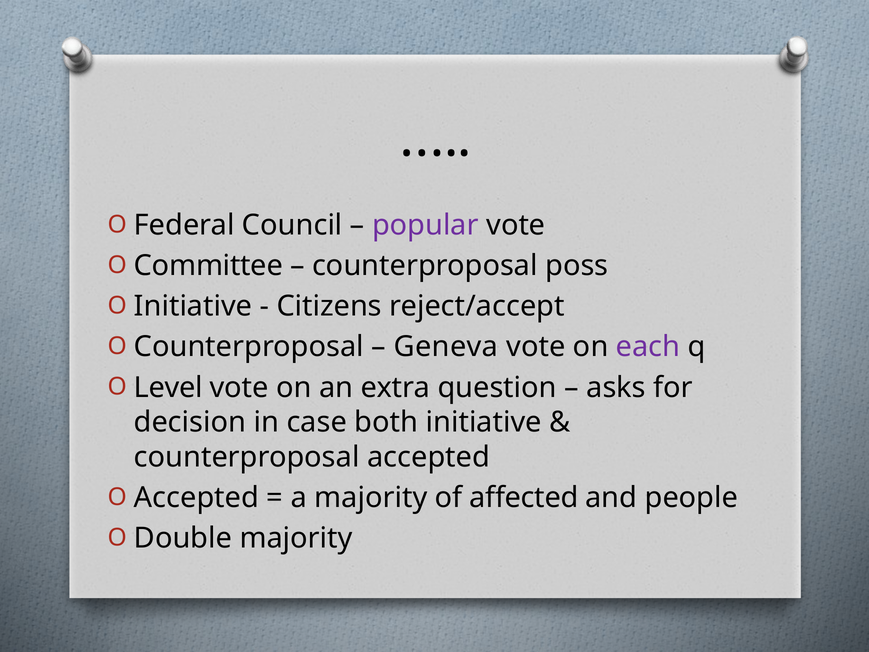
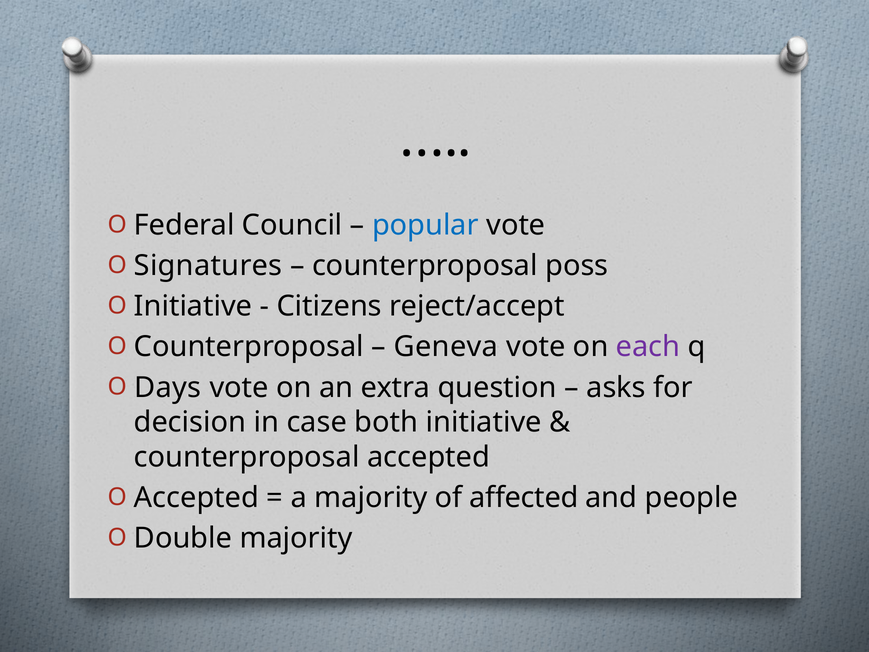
popular colour: purple -> blue (425, 225)
Committee: Committee -> Signatures (208, 266)
Level: Level -> Days (168, 387)
